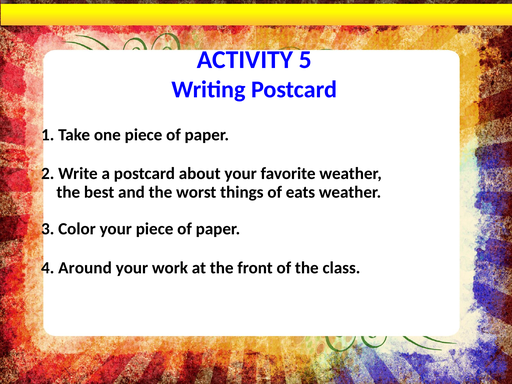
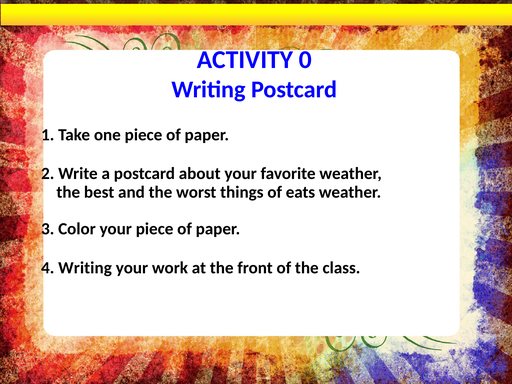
5: 5 -> 0 (305, 60)
4 Around: Around -> Writing (85, 268)
